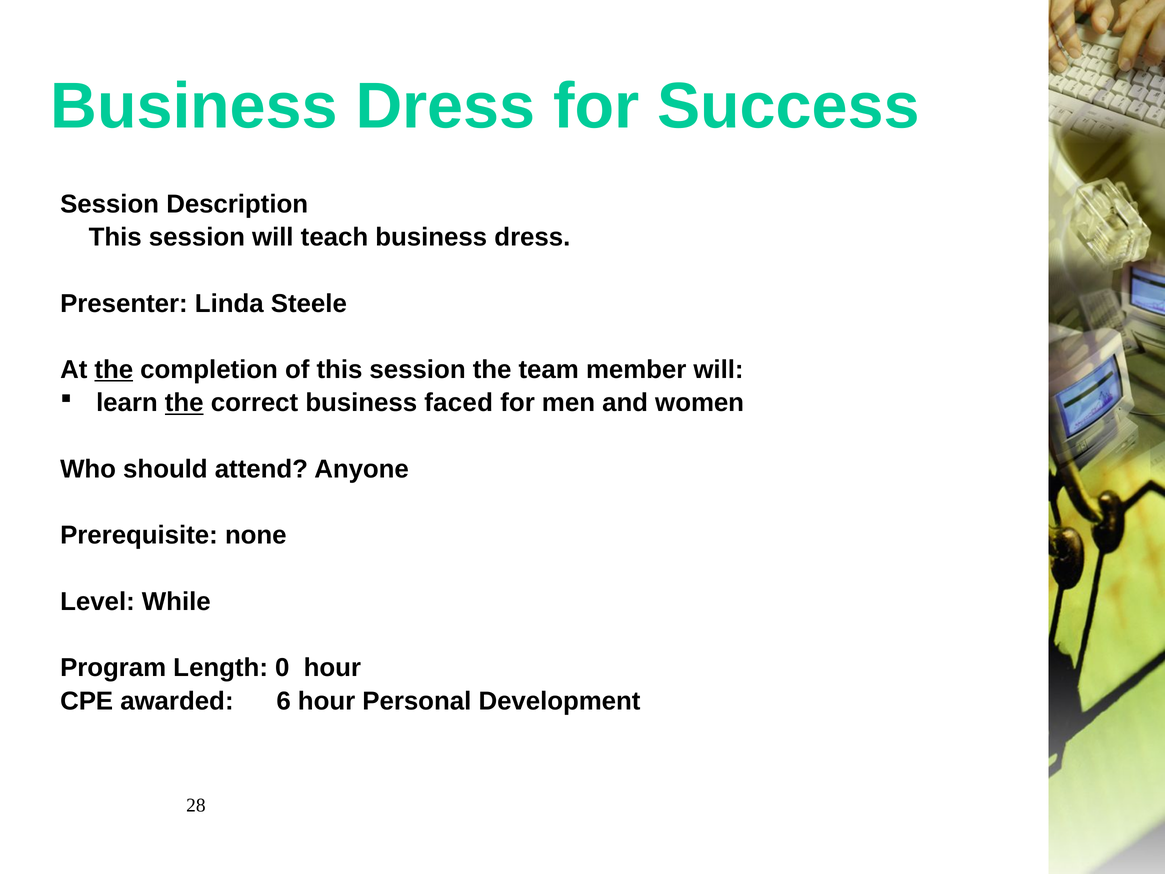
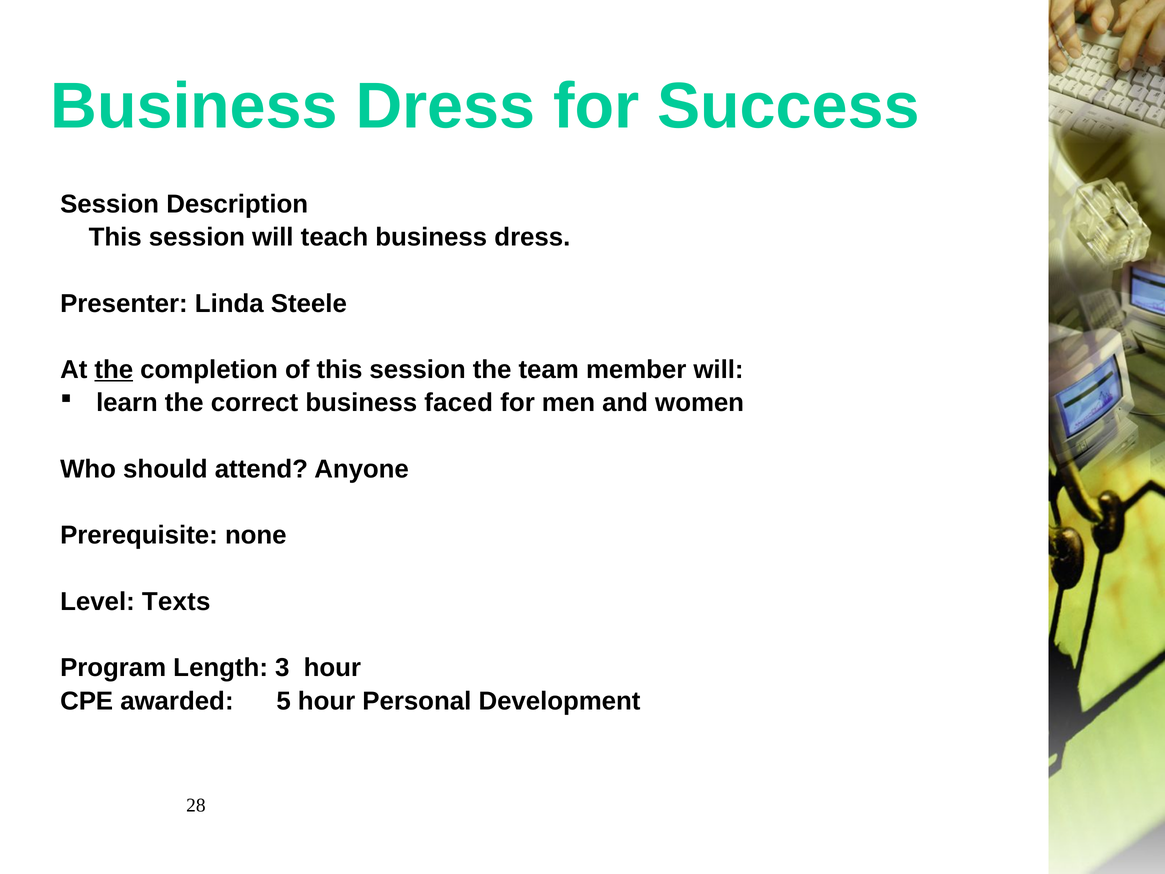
the underline: present -> none (184, 403)
While: While -> Texts (176, 601)
0: 0 -> 3 (282, 668)
6: 6 -> 5 (284, 701)
